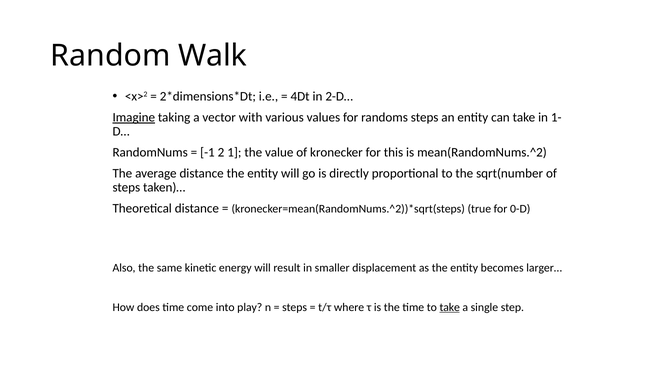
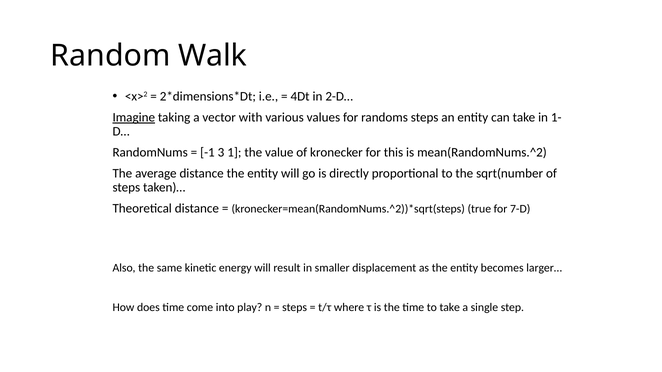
2: 2 -> 3 (221, 153)
0-D: 0-D -> 7-D (520, 209)
take underline: present -> none (450, 307)
